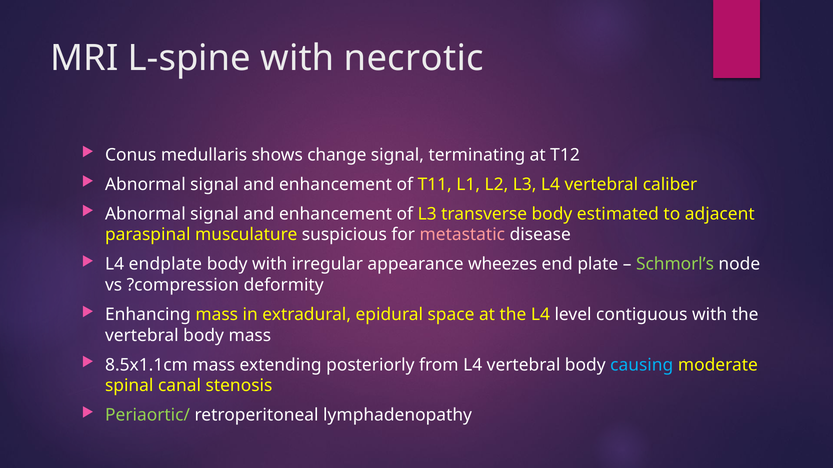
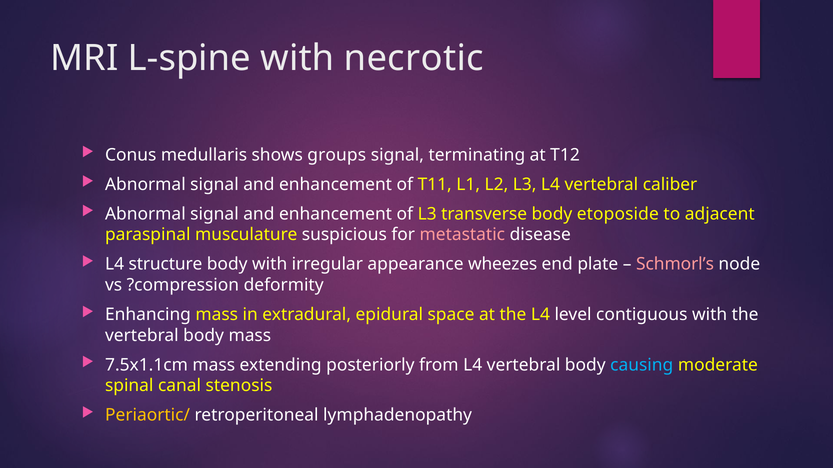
change: change -> groups (337, 155)
estimated: estimated -> etoposide (618, 214)
endplate: endplate -> structure (165, 265)
Schmorl’s colour: light green -> pink (675, 265)
8.5x1.1cm: 8.5x1.1cm -> 7.5x1.1cm (146, 365)
Periaortic/ colour: light green -> yellow (148, 416)
